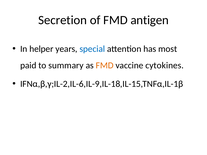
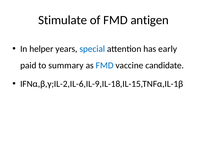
Secretion: Secretion -> Stimulate (63, 20)
most: most -> early (168, 49)
FMD colour: orange -> blue (105, 66)
cytokines: cytokines -> candidate (165, 66)
